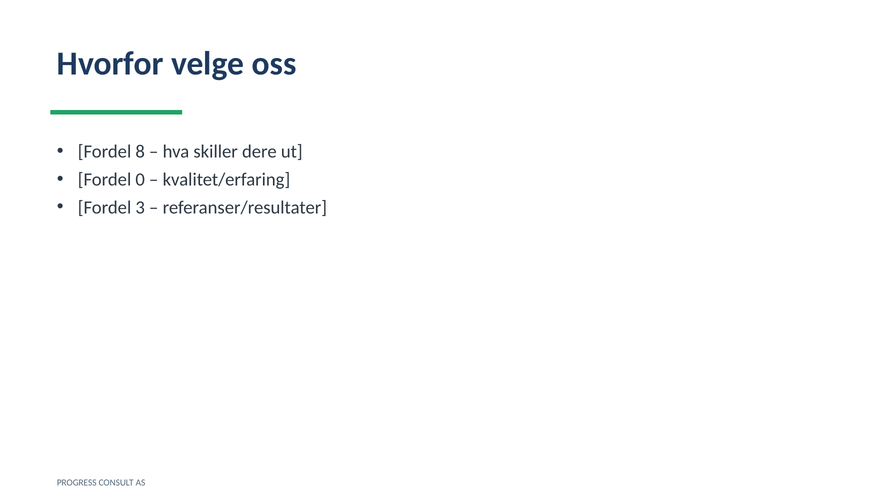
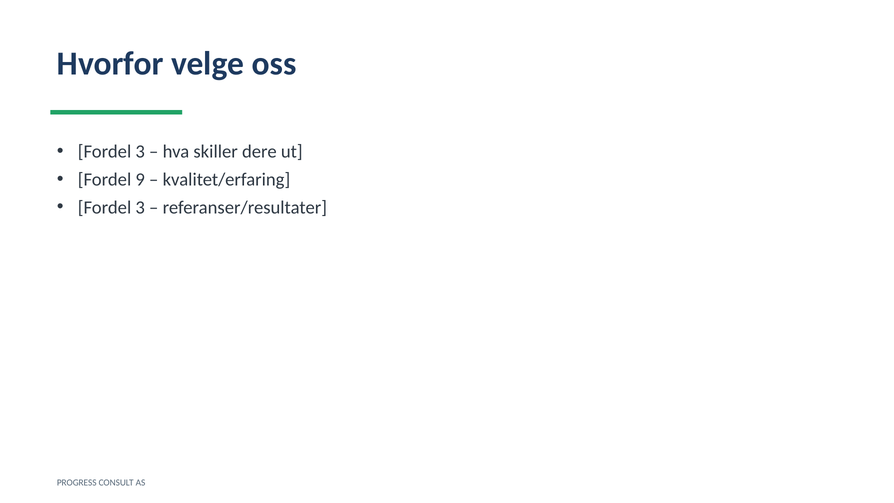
8: 8 -> 3 (140, 151)
0: 0 -> 9 (140, 179)
